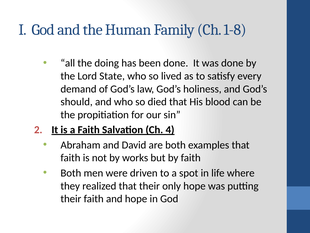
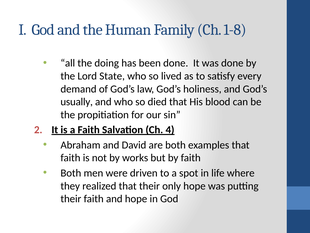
should: should -> usually (77, 102)
